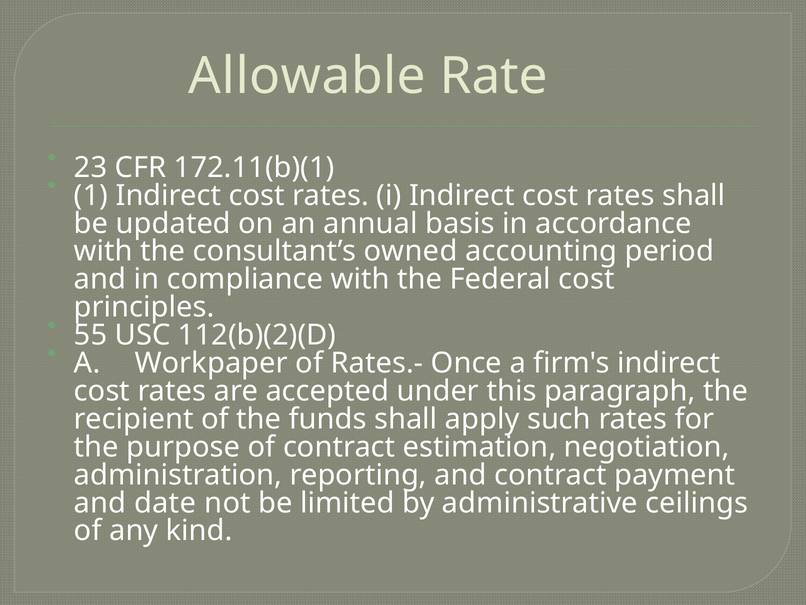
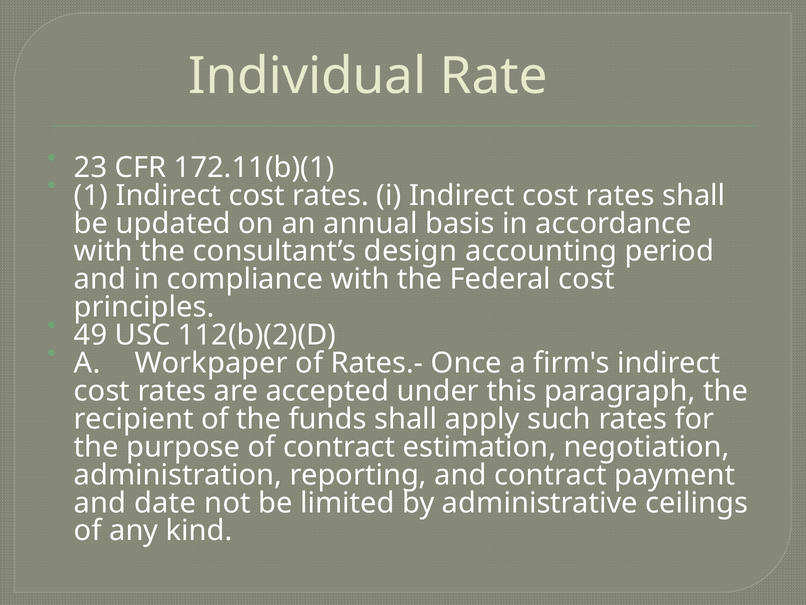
Allowable: Allowable -> Individual (307, 76)
owned: owned -> design (410, 251)
55: 55 -> 49 (91, 335)
